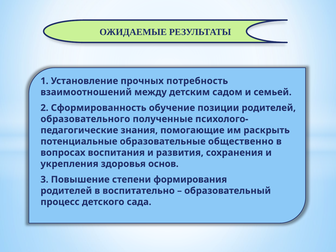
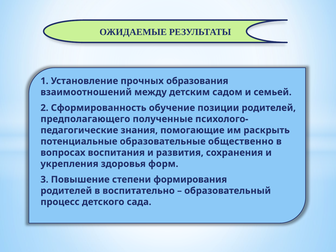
потребность: потребность -> образования (197, 81)
образовательного: образовательного -> предполагающего (85, 119)
основ: основ -> форм (163, 164)
